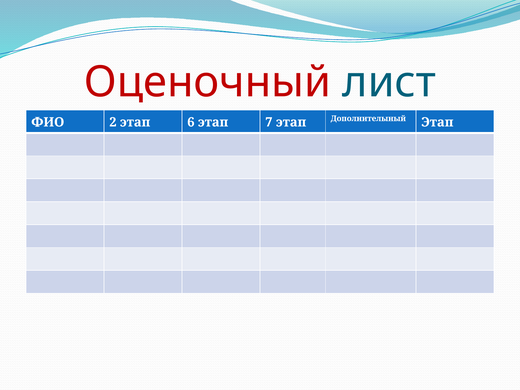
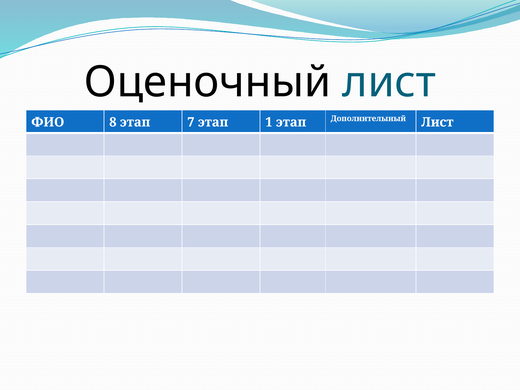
Оценочный colour: red -> black (207, 82)
2: 2 -> 8 (113, 122)
6: 6 -> 7 (191, 122)
7: 7 -> 1 (269, 122)
Дополнителыный Этап: Этап -> Лист (437, 122)
